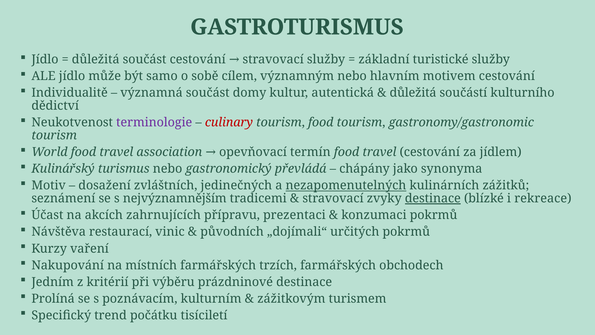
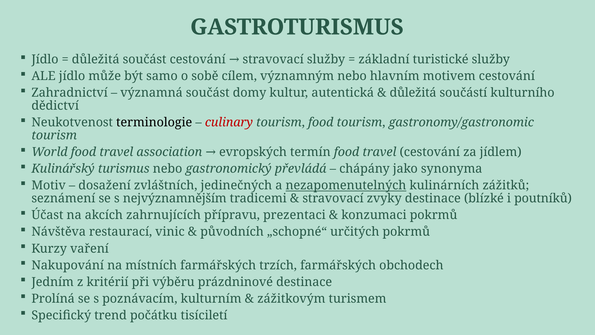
Individualitě: Individualitě -> Zahradnictví (70, 93)
terminologie colour: purple -> black (154, 122)
opevňovací: opevňovací -> evropských (253, 152)
destinace underline: present -> none (433, 198)
rekreace: rekreace -> poutníků (543, 198)
„dojímali“: „dojímali“ -> „schopné“ (297, 232)
